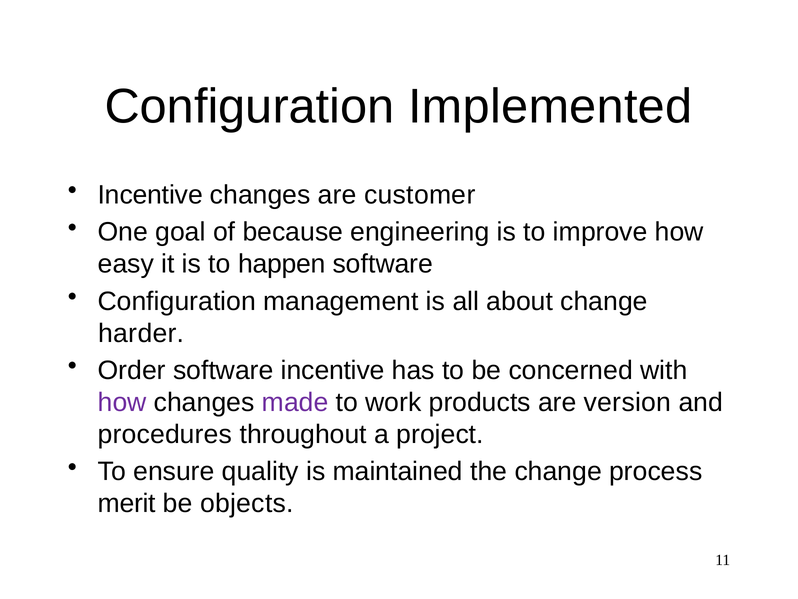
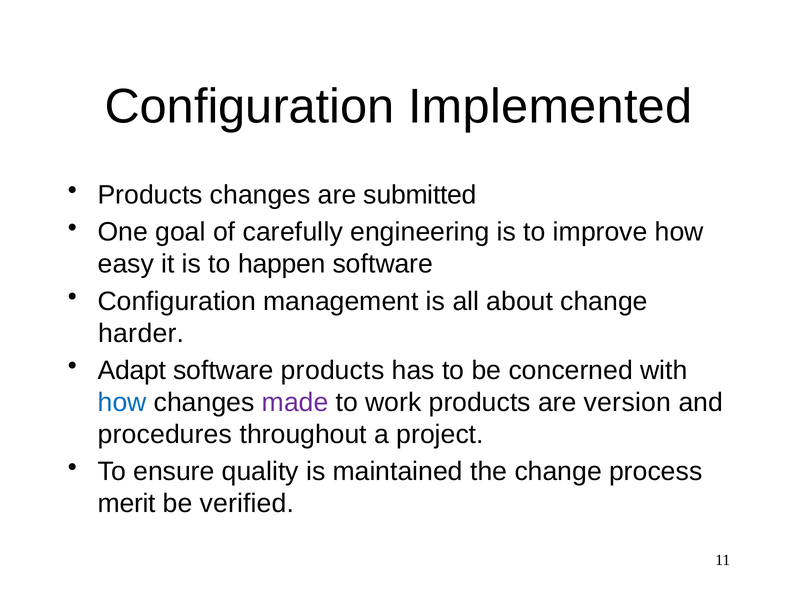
Incentive: Incentive -> Products (150, 195)
customer: customer -> submitted (420, 195)
because: because -> carefully (293, 232)
Order: Order -> Adapt (132, 370)
software incentive: incentive -> products (333, 370)
how colour: purple -> blue (122, 402)
objects: objects -> verified (247, 503)
